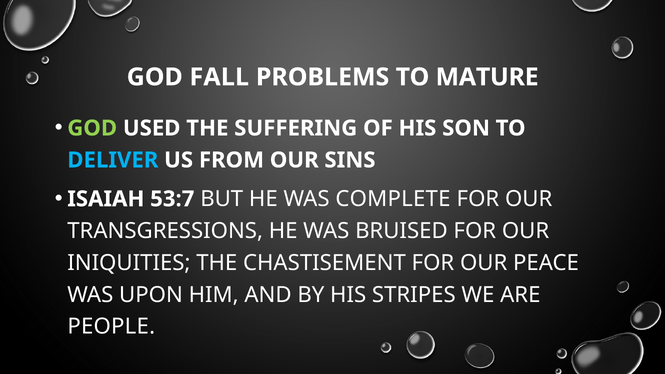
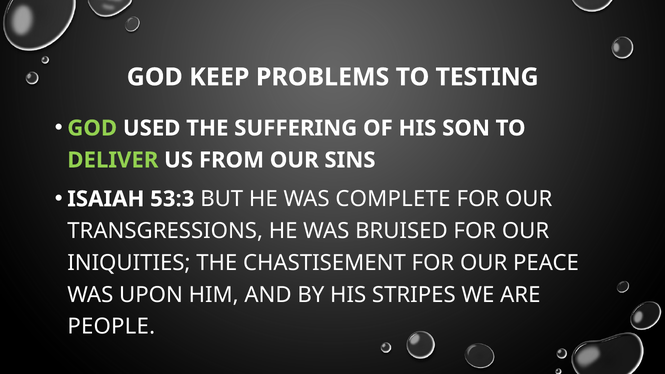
FALL: FALL -> KEEP (219, 77)
MATURE: MATURE -> TESTING (487, 77)
DELIVER colour: light blue -> light green (113, 160)
53:7: 53:7 -> 53:3 (172, 199)
